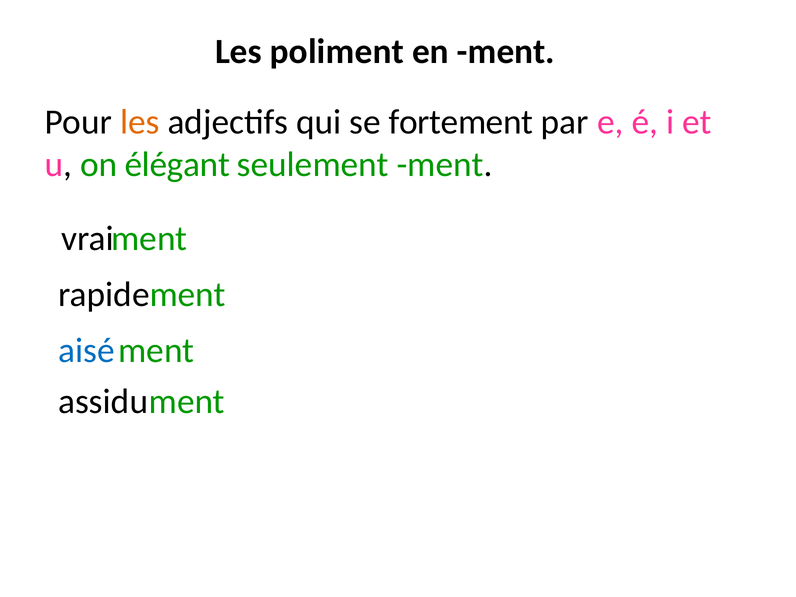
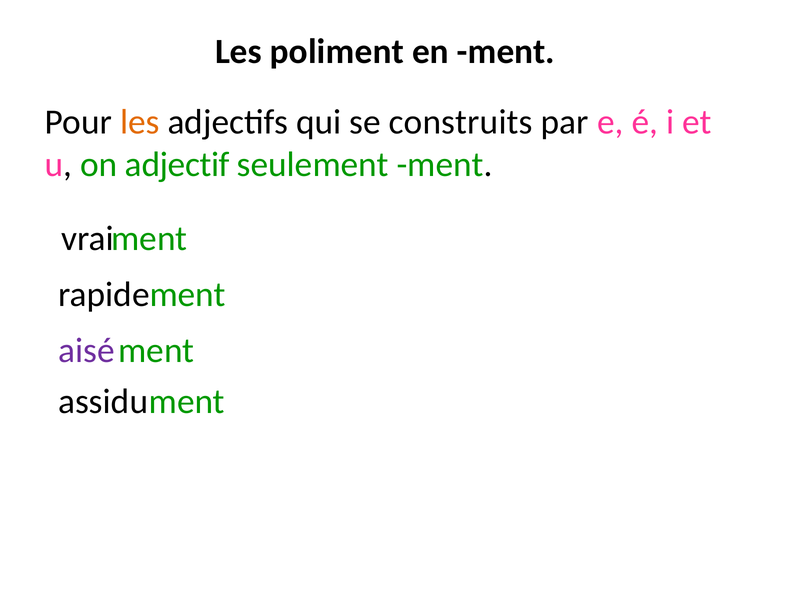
fortement: fortement -> construits (461, 122)
élégant: élégant -> adjectif (177, 164)
aisé colour: blue -> purple (86, 350)
